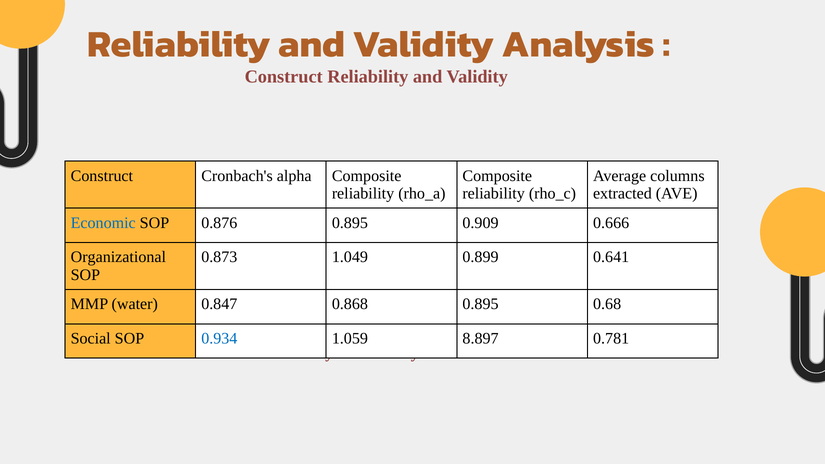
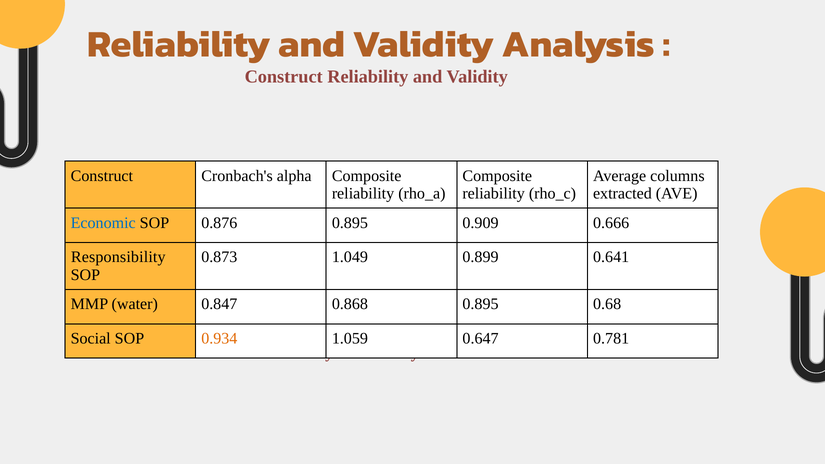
Organizational: Organizational -> Responsibility (118, 257)
0.934 colour: blue -> orange (219, 339)
8.897: 8.897 -> 0.647 (481, 339)
